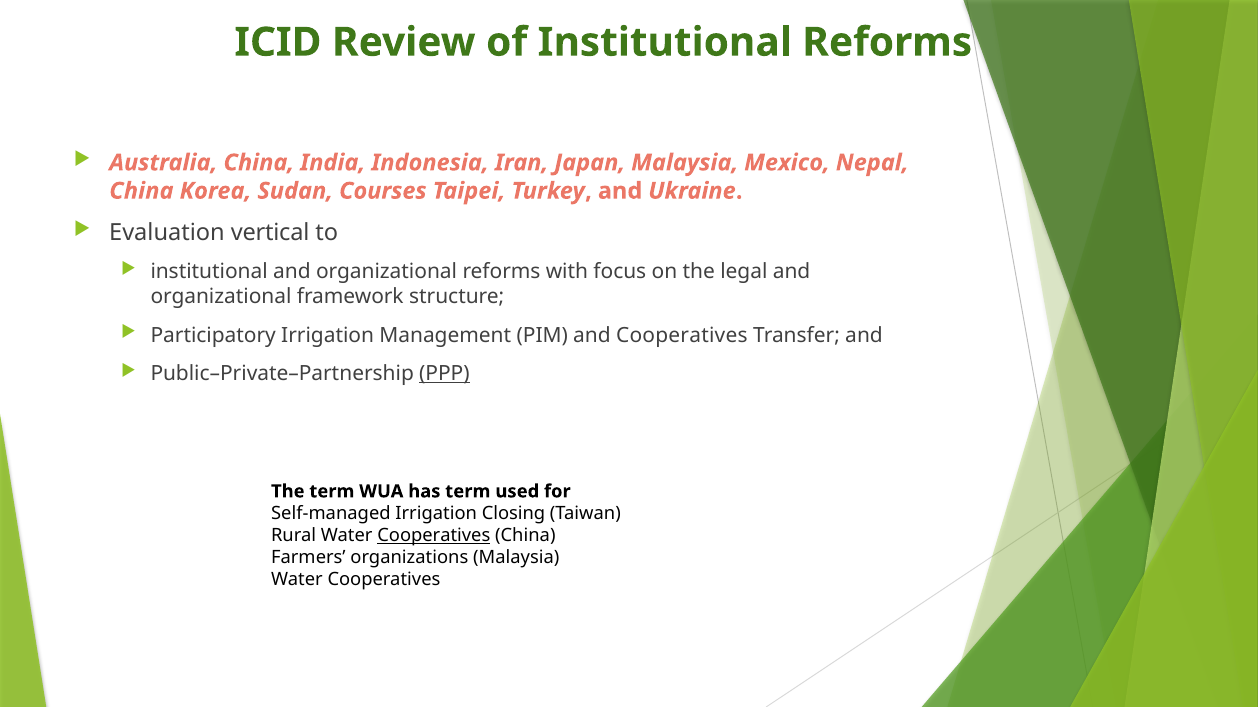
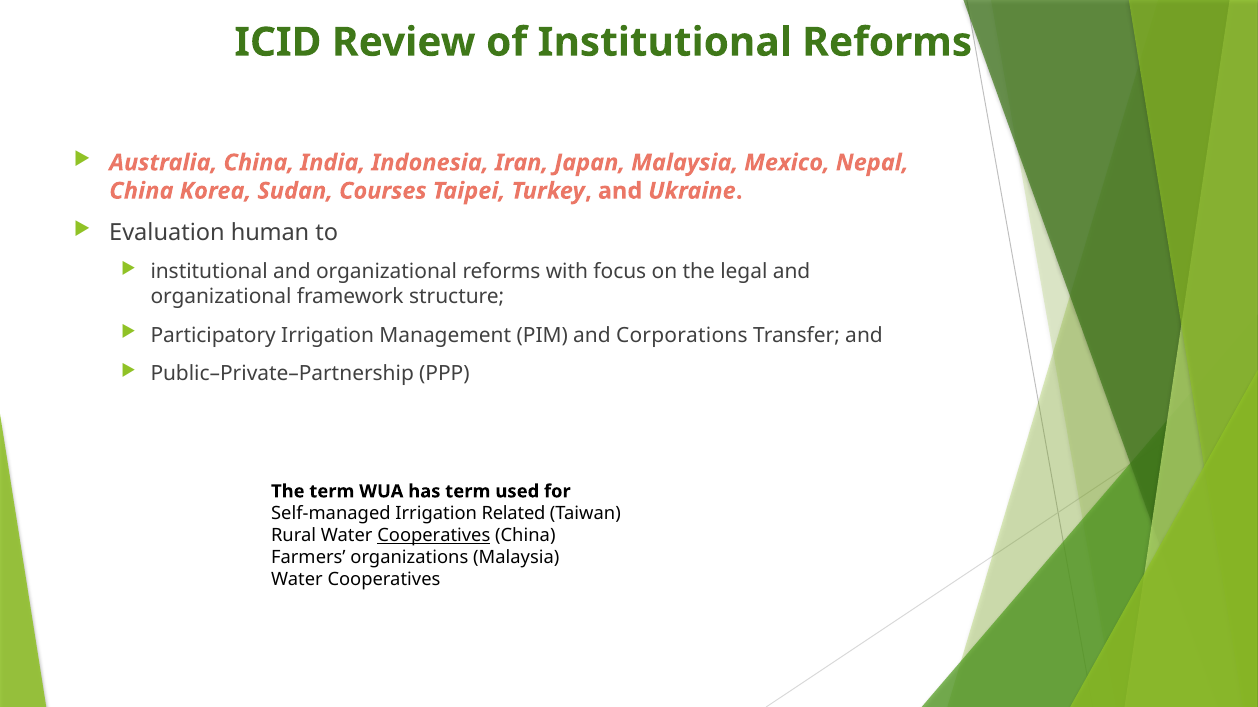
vertical: vertical -> human (270, 233)
and Cooperatives: Cooperatives -> Corporations (682, 336)
PPP underline: present -> none (444, 374)
Closing: Closing -> Related (514, 514)
